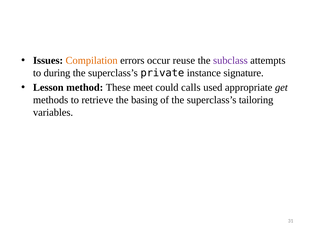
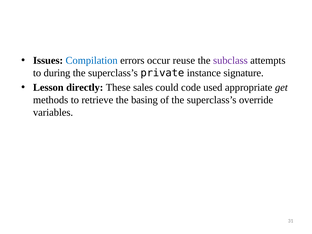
Compilation colour: orange -> blue (92, 61)
method: method -> directly (85, 88)
meet: meet -> sales (143, 88)
calls: calls -> code (191, 88)
tailoring: tailoring -> override (256, 100)
